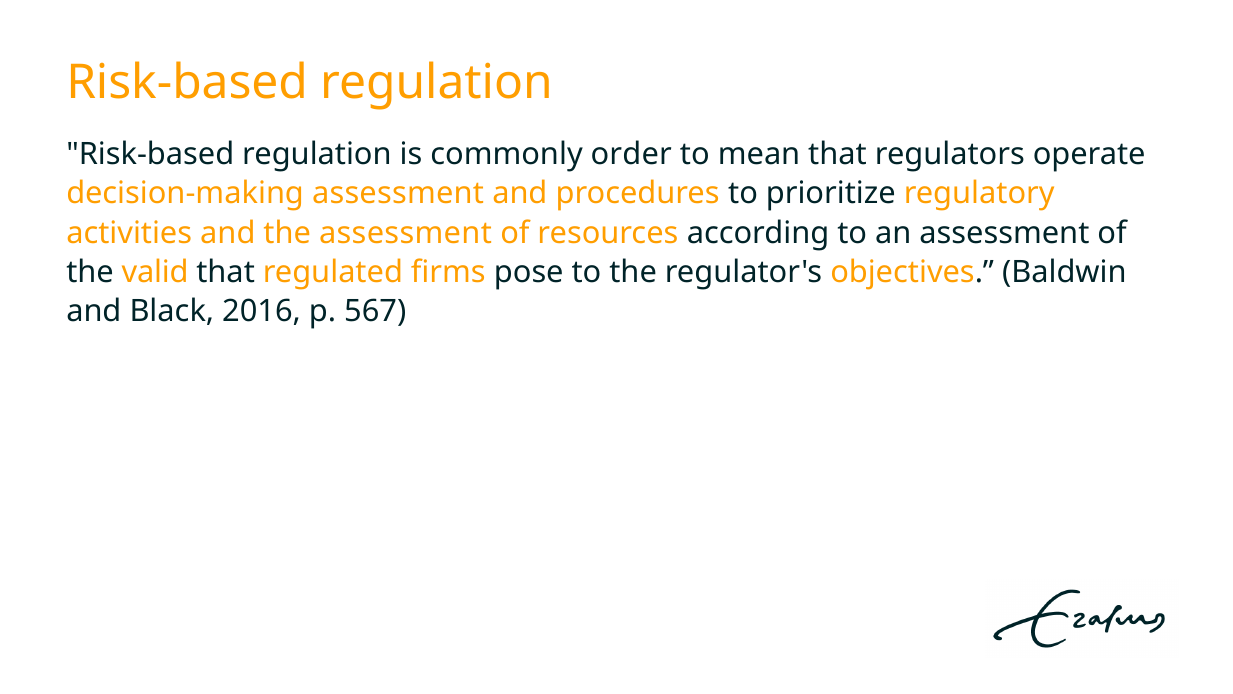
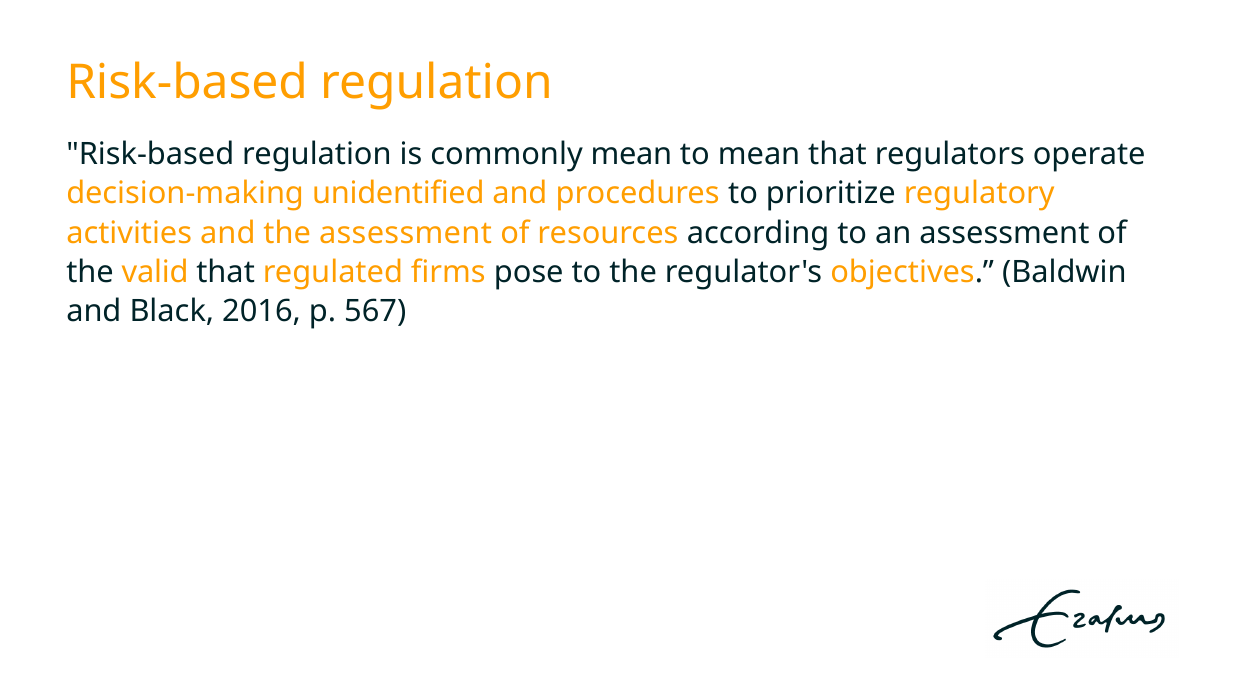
commonly order: order -> mean (631, 154)
decision-making assessment: assessment -> unidentified (398, 193)
